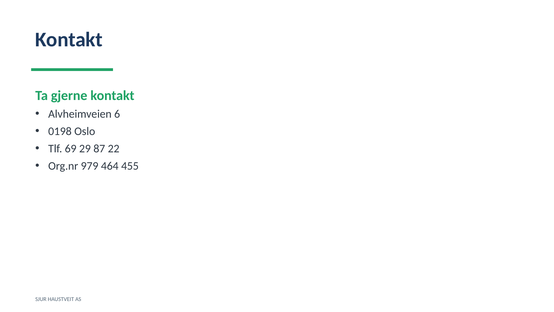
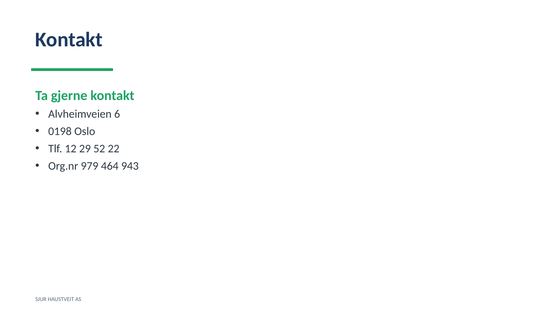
69: 69 -> 12 (71, 149)
87: 87 -> 52 (99, 149)
455: 455 -> 943 (130, 166)
